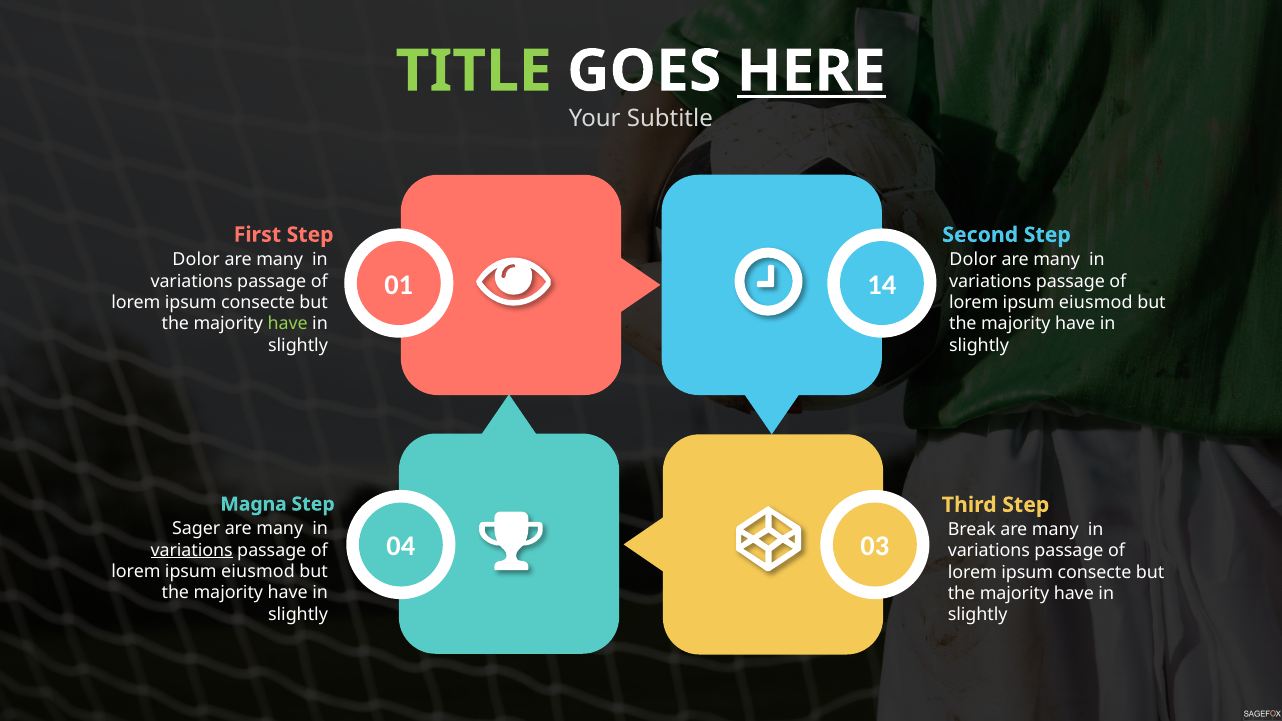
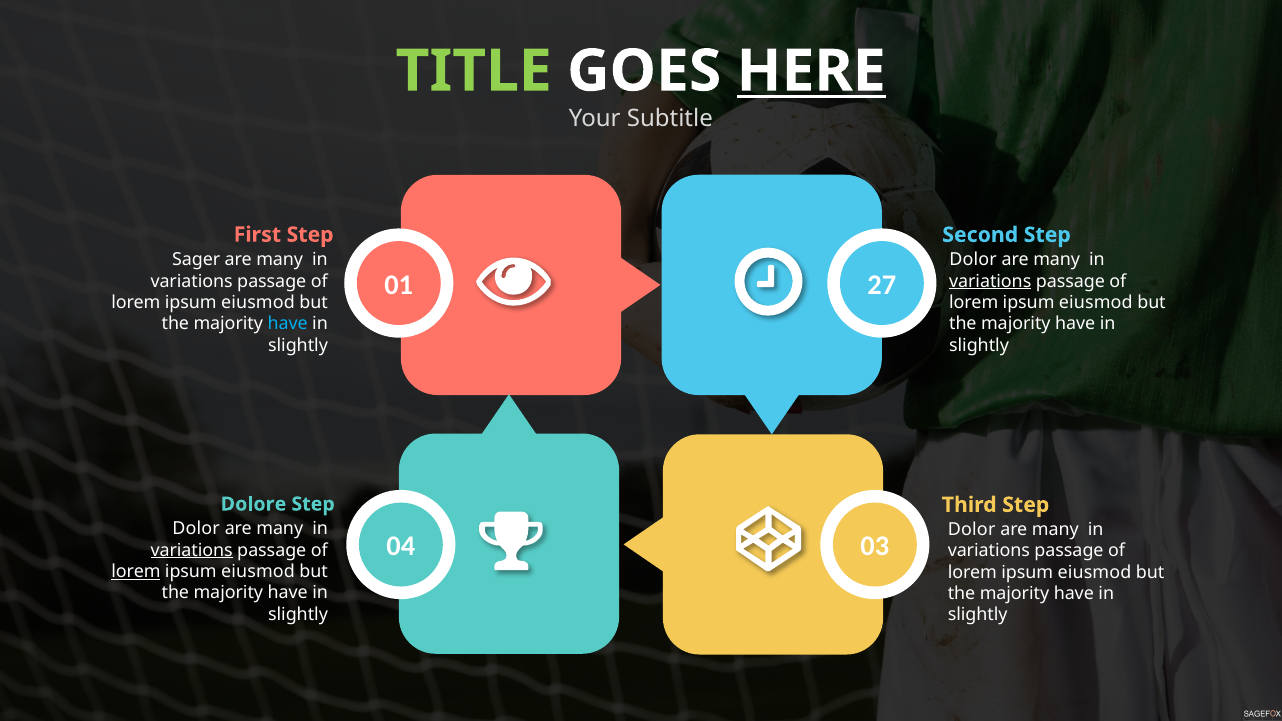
Dolor: Dolor -> Sager (196, 260)
14: 14 -> 27 (882, 285)
variations underline: none -> present (990, 281)
consecte: consecte -> eiusmod (258, 303)
have colour: light green -> light blue (288, 324)
Magna: Magna -> Dolore (253, 504)
Sager: Sager -> Dolor (196, 529)
Break: Break -> Dolor (972, 529)
lorem underline: none -> present (136, 572)
consecte: consecte -> eiusmod (1094, 572)
